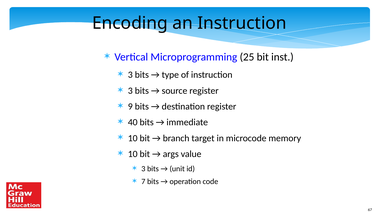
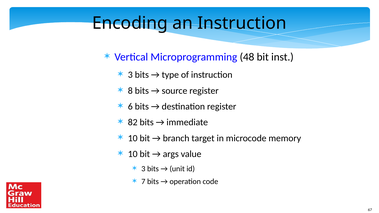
25: 25 -> 48 (247, 57)
3: 3 -> 8 (130, 91)
9: 9 -> 6 (130, 107)
40: 40 -> 82 (133, 122)
